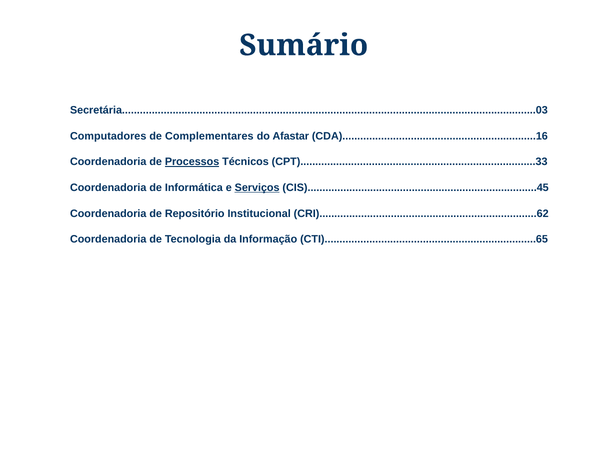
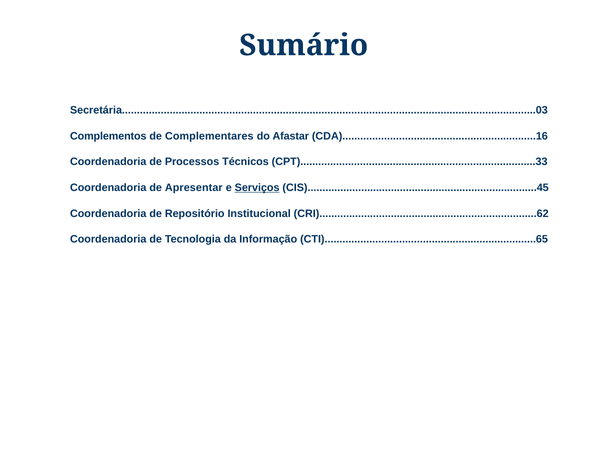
Computadores: Computadores -> Complementos (108, 136)
Processos underline: present -> none (192, 162)
Informática: Informática -> Apresentar (194, 187)
